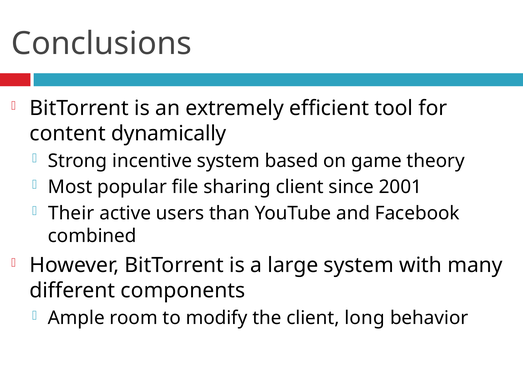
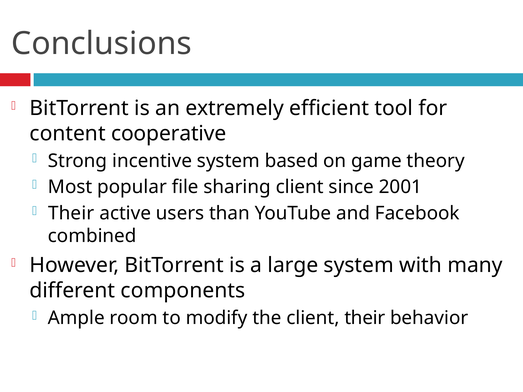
dynamically: dynamically -> cooperative (169, 133)
client long: long -> their (365, 318)
